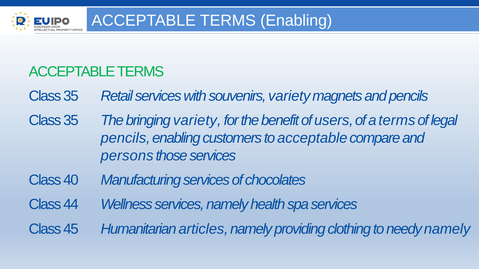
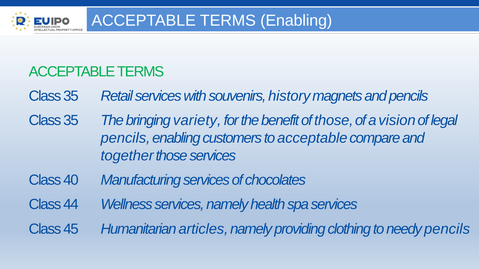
souvenirs variety: variety -> history (289, 96)
of users: users -> those (334, 121)
a terms: terms -> vision (397, 121)
persons: persons -> together (127, 156)
needy namely: namely -> pencils (447, 229)
